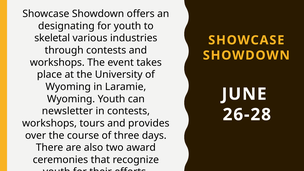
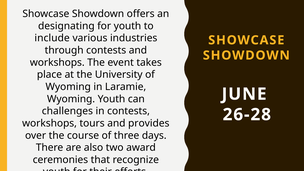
skeletal: skeletal -> include (52, 38)
newsletter: newsletter -> challenges (67, 111)
